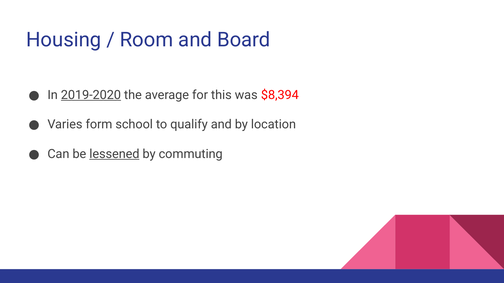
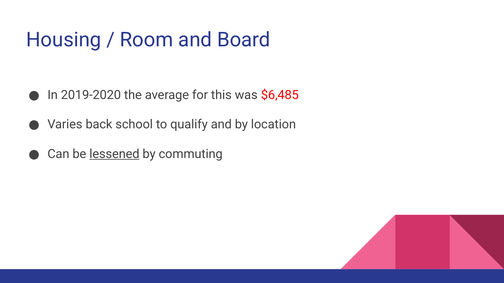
2019-2020 underline: present -> none (91, 95)
$8,394: $8,394 -> $6,485 (280, 95)
form: form -> back (99, 125)
